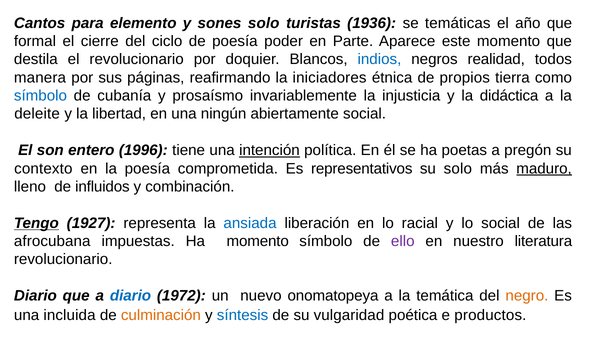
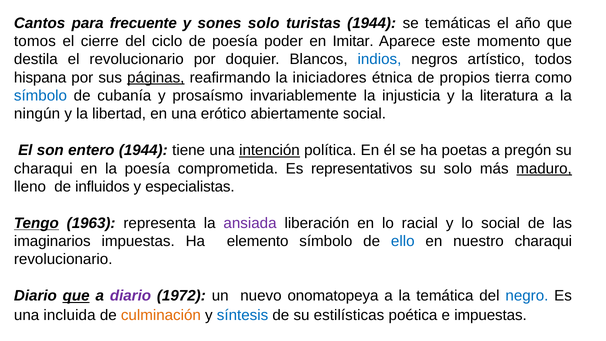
elemento: elemento -> frecuente (143, 23)
turistas 1936: 1936 -> 1944 (372, 23)
formal: formal -> tomos (35, 41)
Parte: Parte -> Imitar (353, 41)
realidad: realidad -> artístico (496, 59)
manera: manera -> hispana (40, 78)
páginas underline: none -> present (156, 78)
didáctica: didáctica -> literatura (509, 96)
deleite: deleite -> ningún (37, 114)
ningún: ningún -> erótico (224, 114)
entero 1996: 1996 -> 1944 (143, 150)
contexto: contexto -> charaqui (43, 168)
combinación: combinación -> especialistas (190, 187)
1927: 1927 -> 1963 (91, 223)
ansiada colour: blue -> purple (250, 223)
afrocubana: afrocubana -> imaginarios (52, 241)
Ha momento: momento -> elemento (258, 241)
ello colour: purple -> blue (403, 241)
nuestro literatura: literatura -> charaqui (543, 241)
que underline: none -> present (76, 296)
diario colour: blue -> purple (130, 296)
negro colour: orange -> blue (527, 296)
vulgaridad: vulgaridad -> estilísticas (349, 315)
e productos: productos -> impuestas (491, 315)
